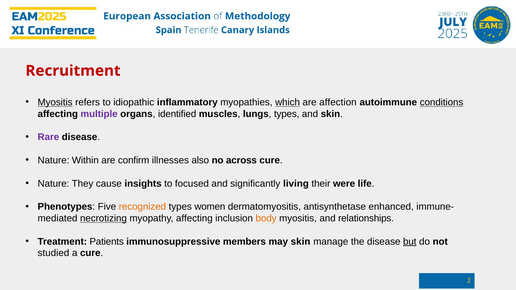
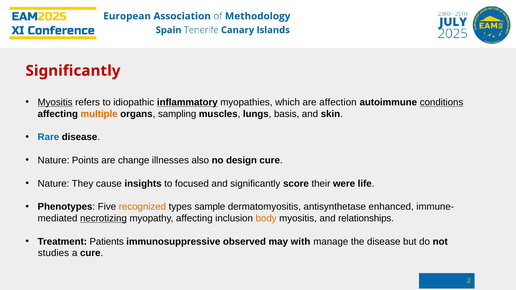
Recruitment: Recruitment -> Significantly (73, 71)
inflammatory underline: none -> present (187, 102)
which underline: present -> none (288, 102)
multiple colour: purple -> orange (99, 114)
identified: identified -> sampling (177, 114)
lungs types: types -> basis (287, 114)
Rare colour: purple -> blue (48, 137)
Within: Within -> Points (85, 160)
confirm: confirm -> change (134, 160)
across: across -> design (241, 160)
living: living -> score (296, 184)
women: women -> sample (210, 207)
members: members -> observed (244, 242)
may skin: skin -> with (301, 242)
but underline: present -> none (410, 242)
studied: studied -> studies (53, 253)
